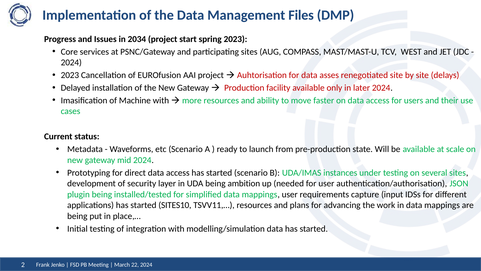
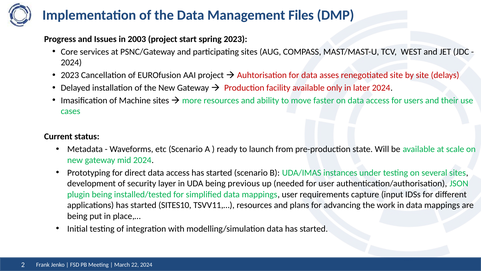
2034: 2034 -> 2003 (137, 39)
Machine with: with -> sites (161, 100)
ambition: ambition -> previous (244, 183)
